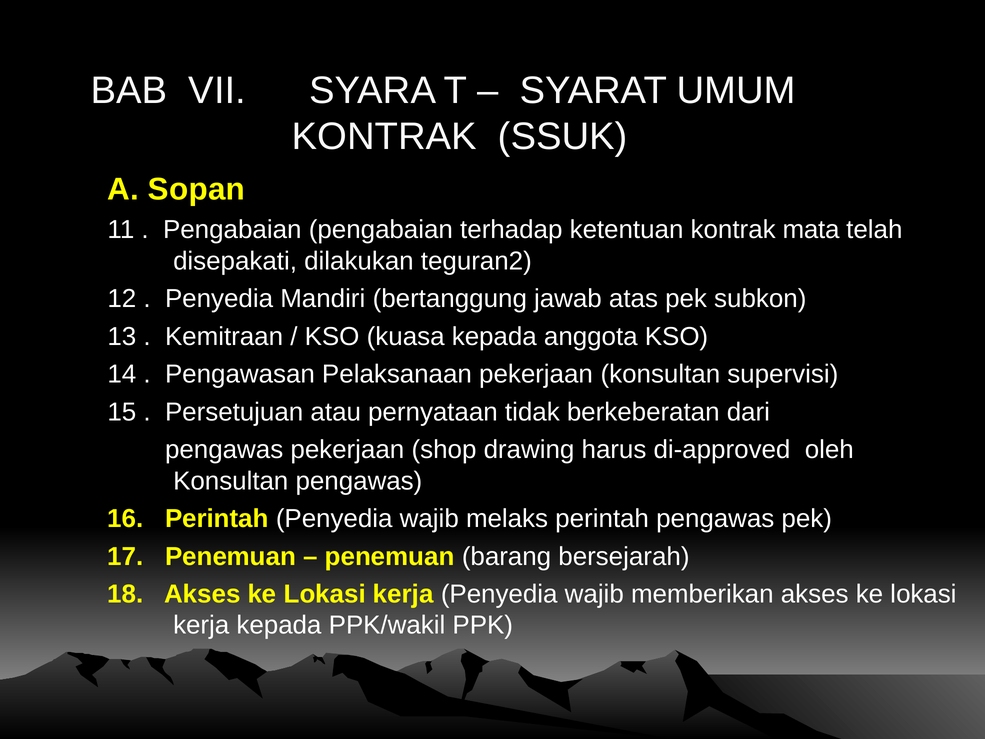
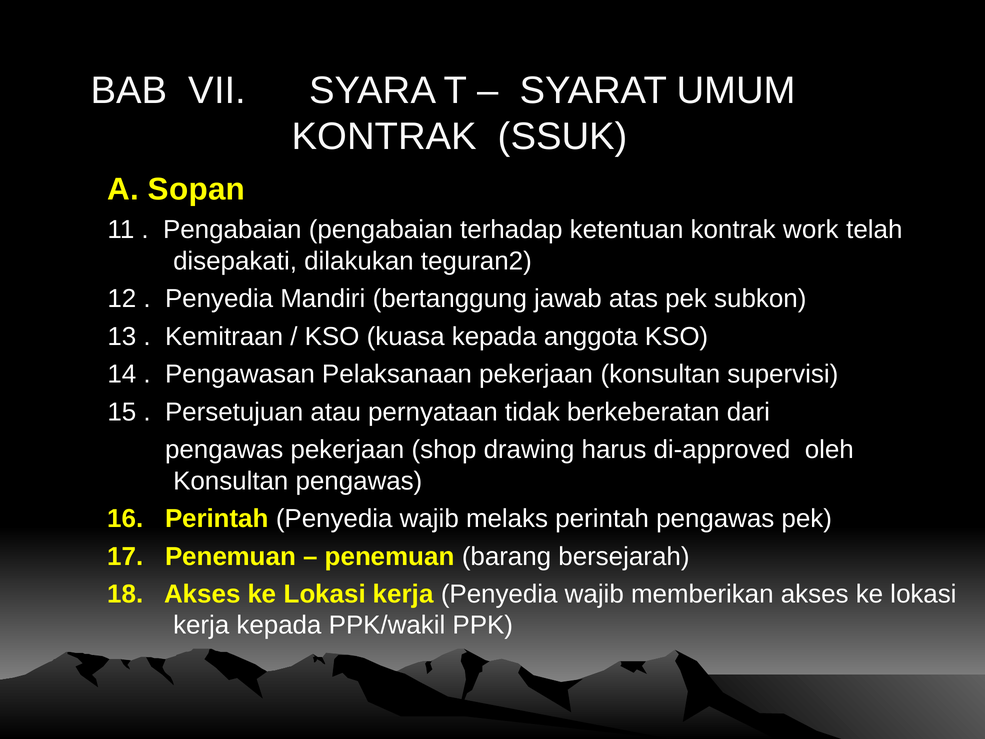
mata: mata -> work (811, 230)
